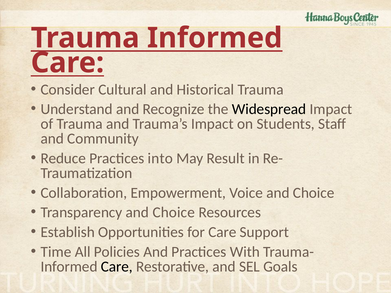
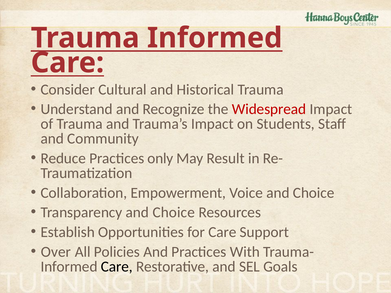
Widespread colour: black -> red (269, 109)
into: into -> only (160, 159)
Time: Time -> Over (56, 252)
